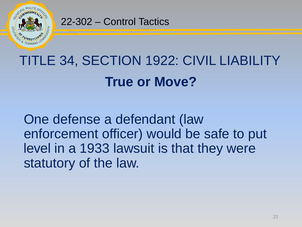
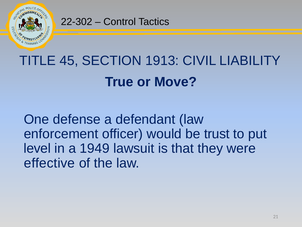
34: 34 -> 45 (69, 60)
1922: 1922 -> 1913 (162, 60)
safe: safe -> trust (217, 134)
1933: 1933 -> 1949 (95, 148)
statutory: statutory -> effective (49, 163)
